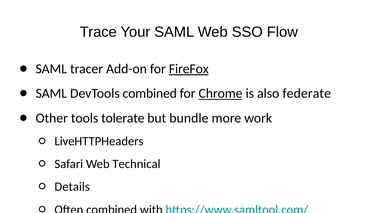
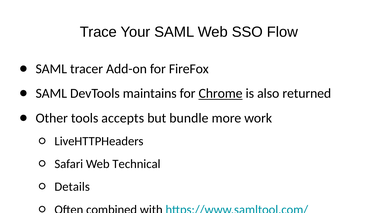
FireFox underline: present -> none (189, 69)
DevTools combined: combined -> maintains (150, 93)
federate: federate -> returned (307, 93)
tolerate: tolerate -> accepts (123, 118)
